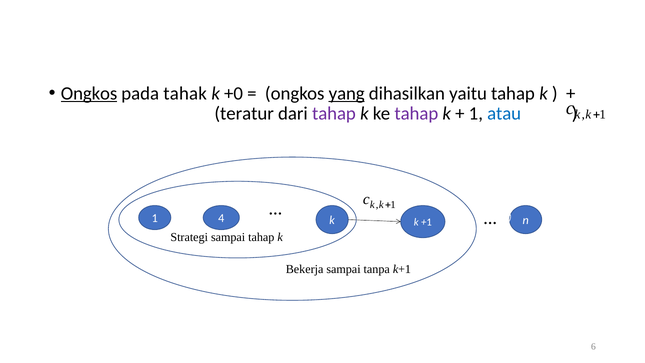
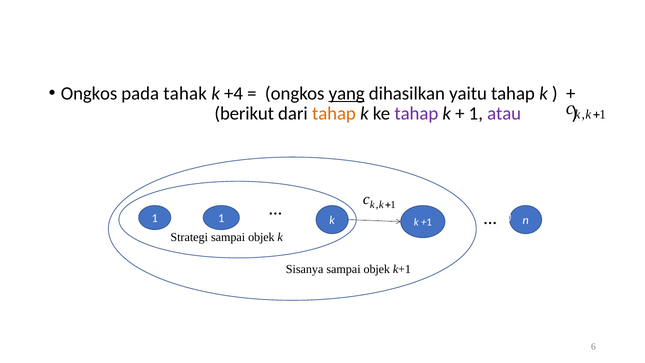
Ongkos underline: present -> none (89, 93)
+0: +0 -> +4 (233, 93)
teratur: teratur -> berikut (244, 114)
tahap colour: purple -> orange (334, 114)
atau colour: blue -> purple (504, 114)
1 4: 4 -> 1 (221, 218)
tahap: tahap -> objek (261, 237)
Bekerja: Bekerja -> Sisanya (305, 269)
tanpa: tanpa -> objek (377, 269)
